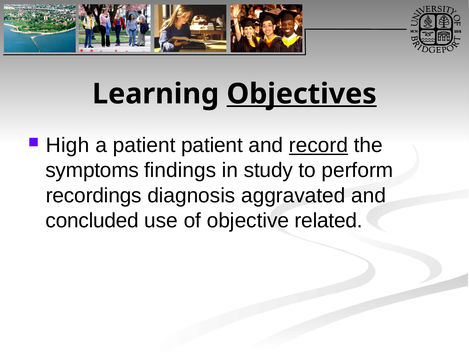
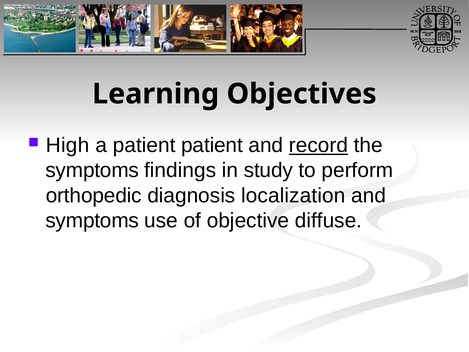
Objectives underline: present -> none (302, 94)
recordings: recordings -> orthopedic (94, 195)
aggravated: aggravated -> localization (293, 195)
concluded: concluded -> symptoms (92, 220)
related: related -> diffuse (328, 220)
